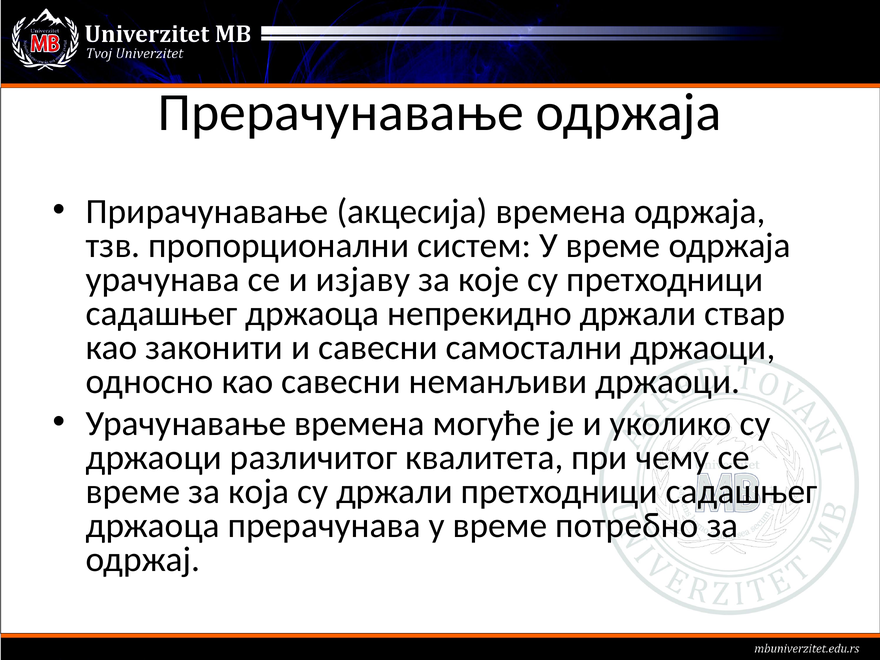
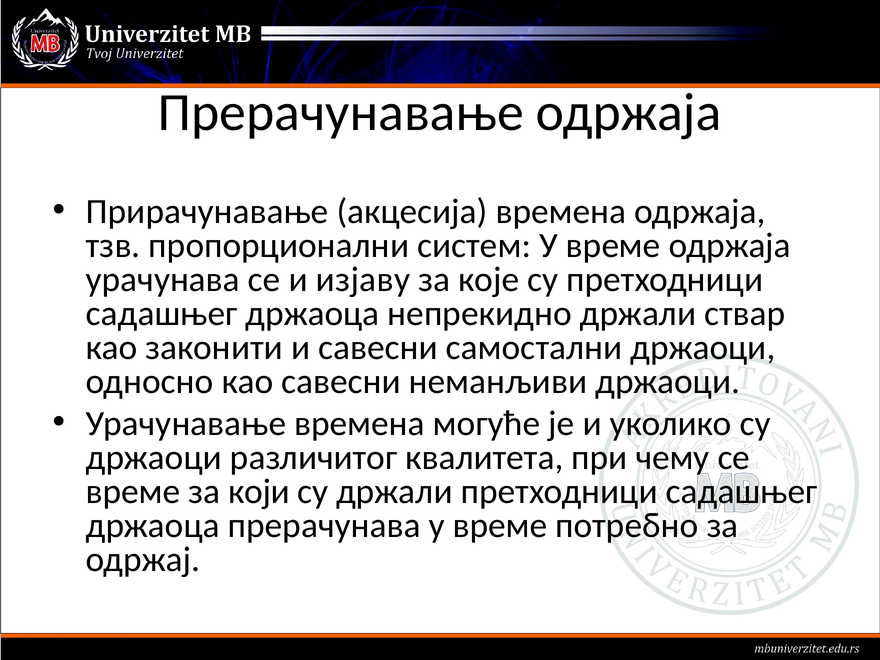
која: која -> који (259, 491)
